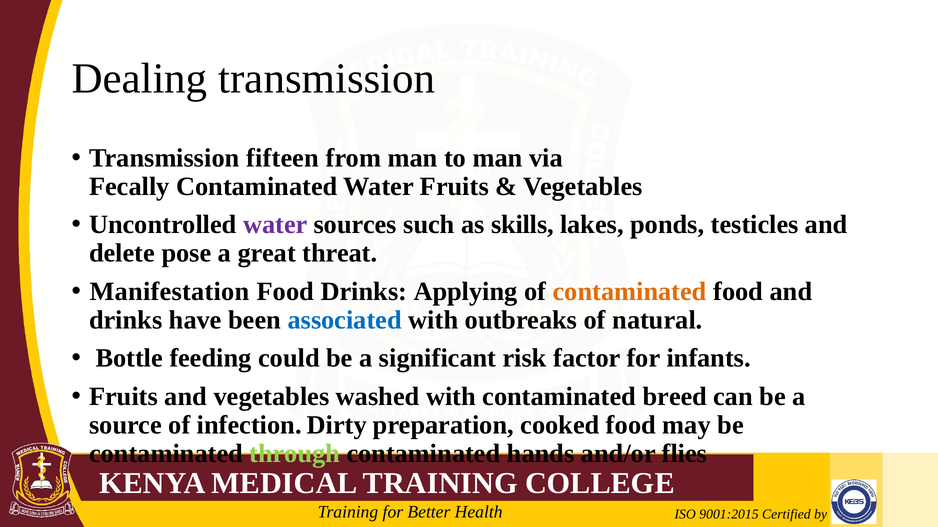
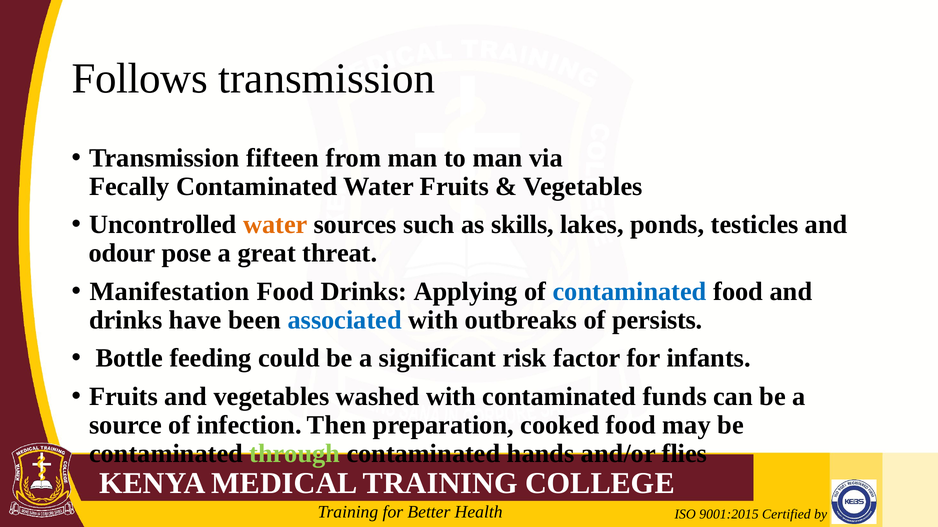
Dealing: Dealing -> Follows (140, 79)
water colour: purple -> orange (275, 225)
delete: delete -> odour (122, 253)
contaminated colour: orange -> blue (630, 292)
natural: natural -> persists (657, 320)
breed: breed -> funds (675, 397)
Dirty: Dirty -> Then (337, 425)
